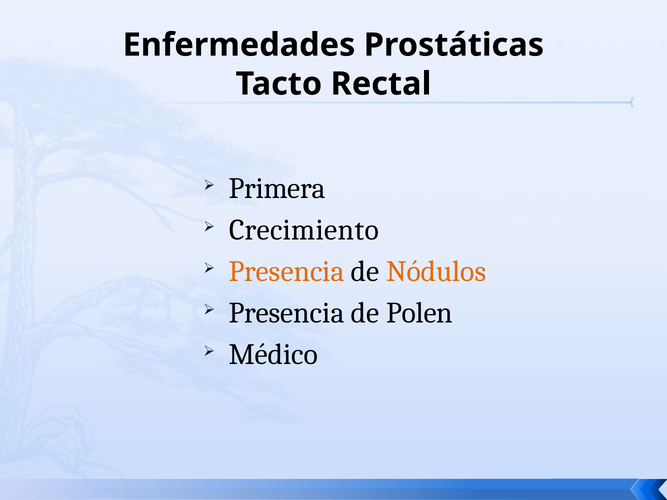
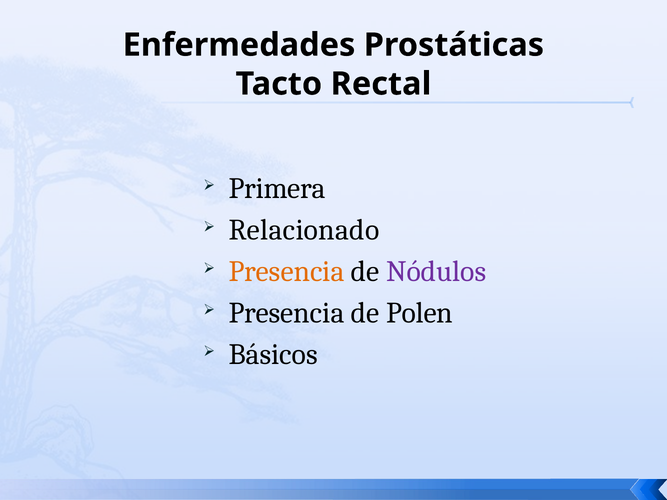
Crecimiento: Crecimiento -> Relacionado (304, 230)
Nódulos colour: orange -> purple (436, 272)
Médico: Médico -> Básicos (273, 355)
